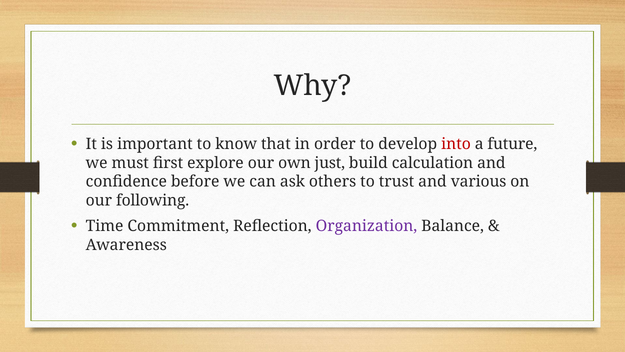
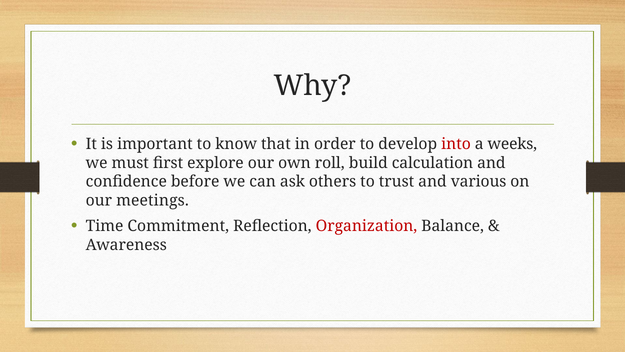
future: future -> weeks (512, 144)
just: just -> roll (330, 163)
following: following -> meetings (152, 200)
Organization colour: purple -> red (366, 226)
